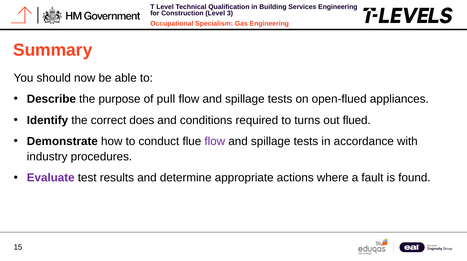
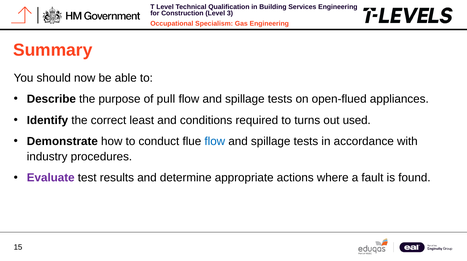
does: does -> least (142, 120)
flued: flued -> used (357, 120)
flow colour: purple -> blue (215, 141)
